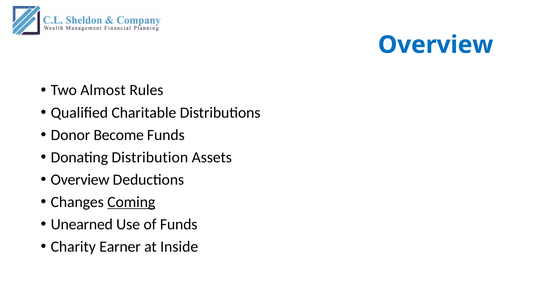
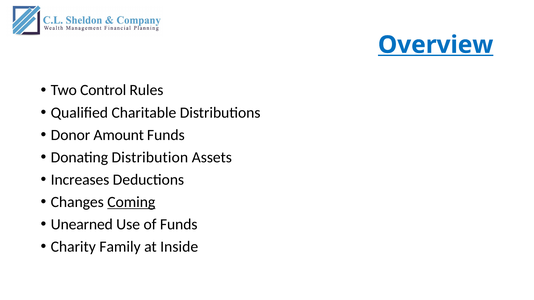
Overview underline: none -> present (436, 45)
Almost: Almost -> Control (103, 90)
Become: Become -> Amount (119, 135)
Overview: Overview -> Increases (80, 180)
Earner: Earner -> Family (120, 247)
